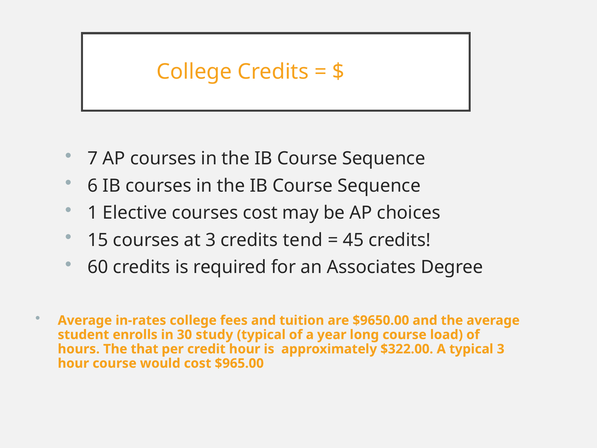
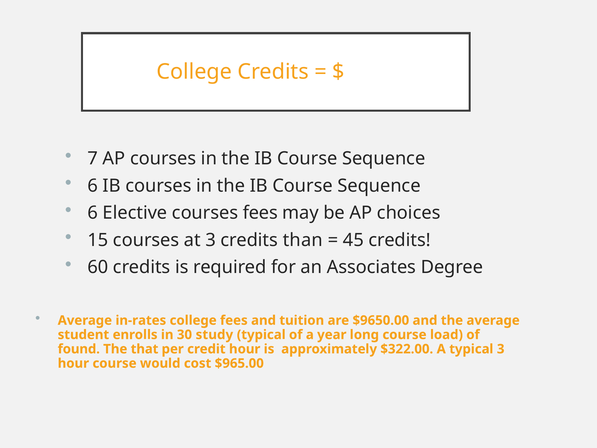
1: 1 -> 6 (93, 213)
courses cost: cost -> fees (260, 213)
tend: tend -> than (303, 240)
hours: hours -> found (79, 349)
